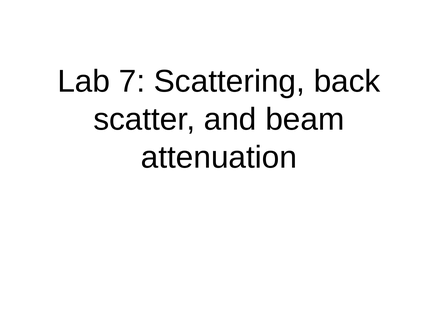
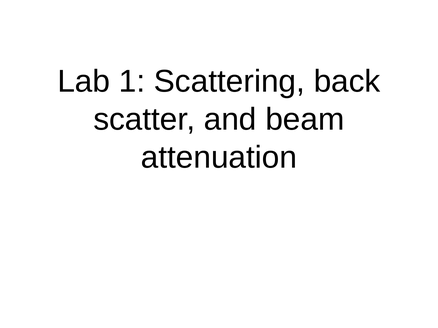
7: 7 -> 1 (132, 82)
